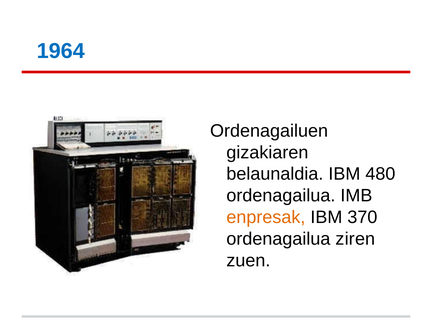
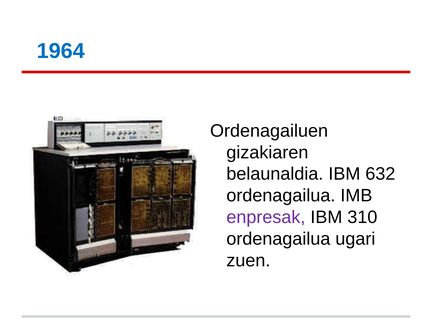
480: 480 -> 632 (380, 174)
enpresak colour: orange -> purple (266, 217)
370: 370 -> 310 (362, 217)
ziren: ziren -> ugari (356, 239)
